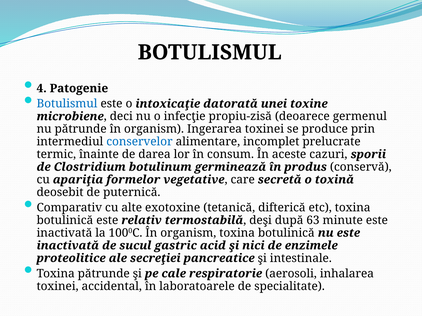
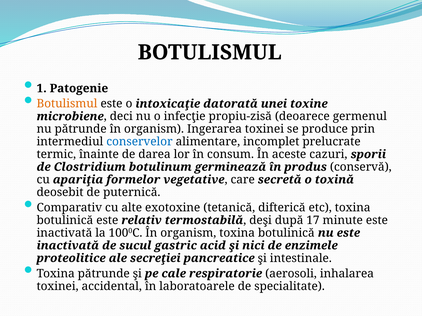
4: 4 -> 1 (42, 89)
Botulismul colour: blue -> orange (67, 104)
63: 63 -> 17 (313, 221)
